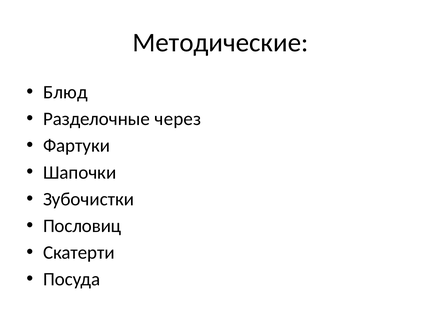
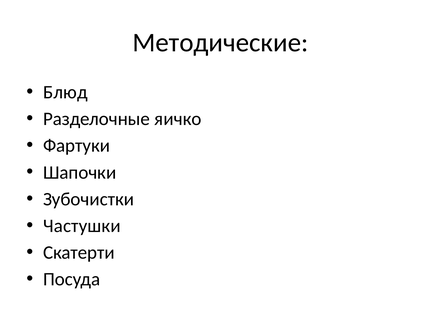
через: через -> яичко (178, 119)
Пословиц: Пословиц -> Частушки (82, 226)
